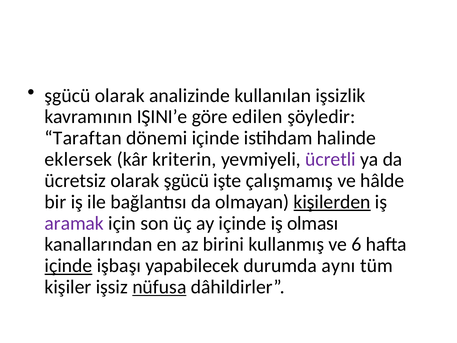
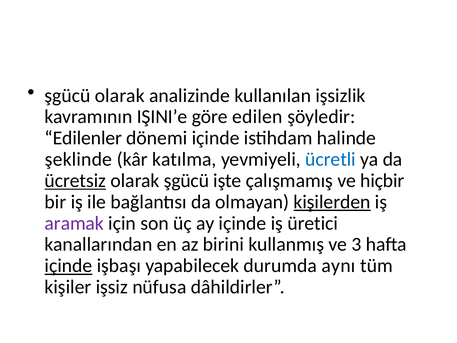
Taraftan: Taraftan -> Edilenler (83, 138)
eklersek: eklersek -> şeklinde (78, 159)
kriterin: kriterin -> katılma (184, 159)
ücretli colour: purple -> blue (331, 159)
ücretsiz underline: none -> present (75, 181)
hâlde: hâlde -> hiçbir (382, 181)
olması: olması -> üretici (313, 223)
6: 6 -> 3 (356, 244)
nüfusa underline: present -> none (159, 287)
